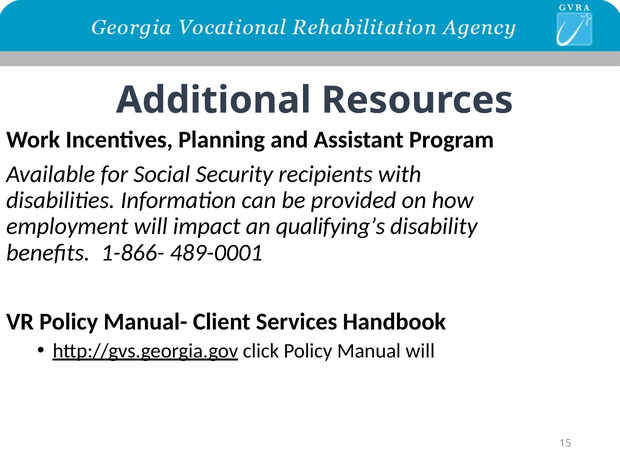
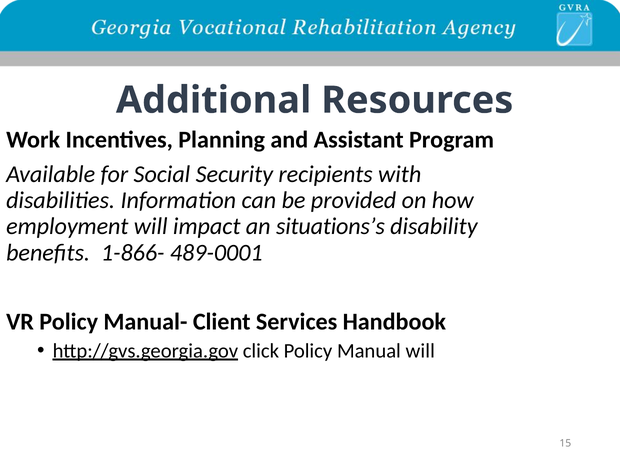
qualifying’s: qualifying’s -> situations’s (330, 227)
